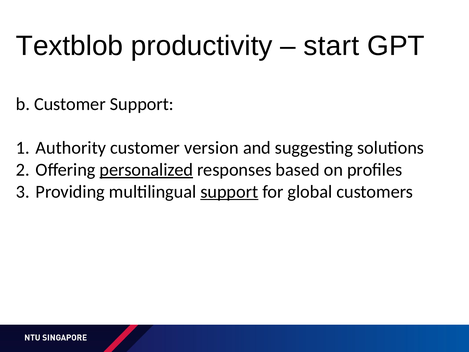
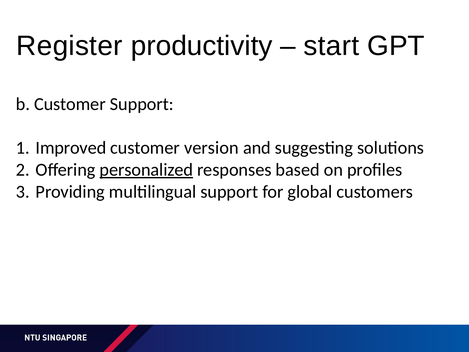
Textblob: Textblob -> Register (69, 46)
Authority: Authority -> Improved (71, 148)
support underline: present -> none (229, 192)
